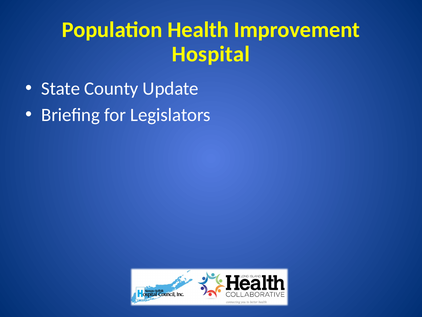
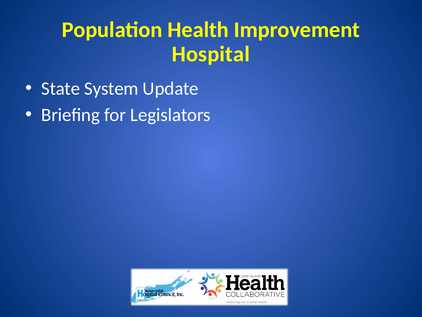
County: County -> System (111, 89)
